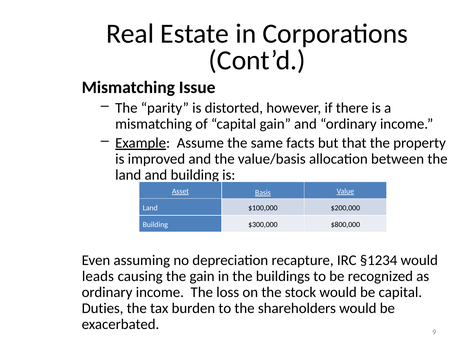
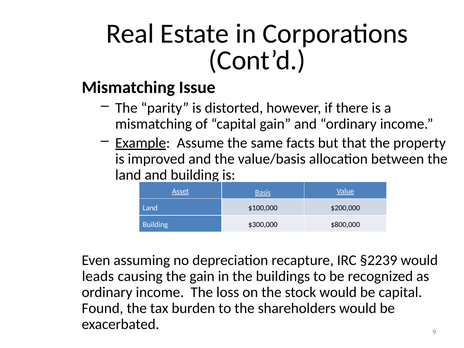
§1234: §1234 -> §2239 (379, 260)
Duties: Duties -> Found (103, 308)
